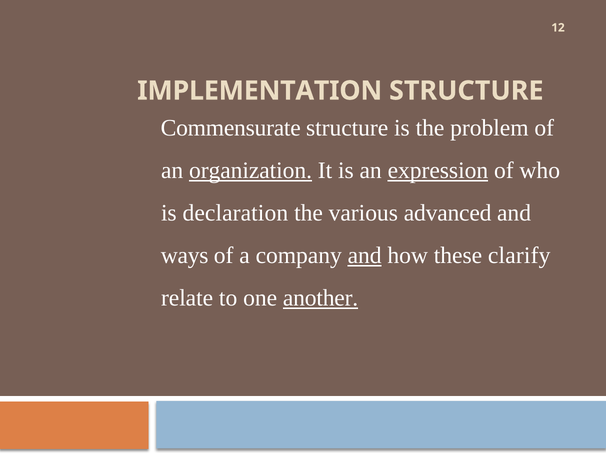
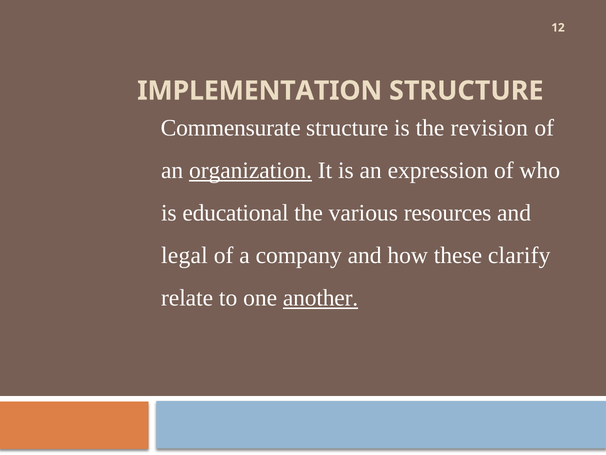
problem: problem -> revision (489, 128)
expression underline: present -> none (438, 170)
declaration: declaration -> educational (236, 213)
advanced: advanced -> resources (448, 213)
ways: ways -> legal (184, 255)
and underline: present -> none (365, 255)
